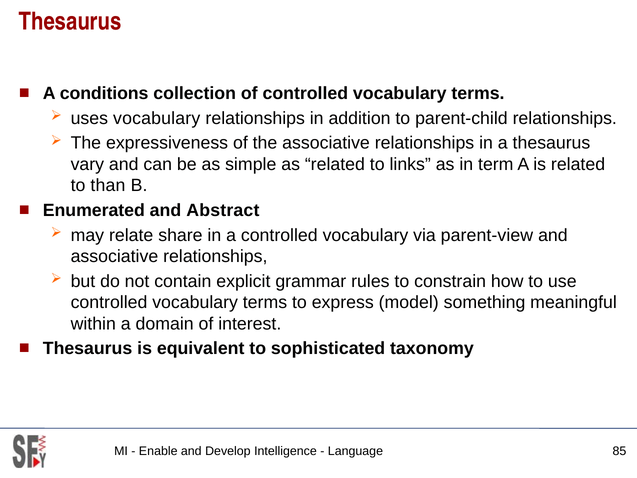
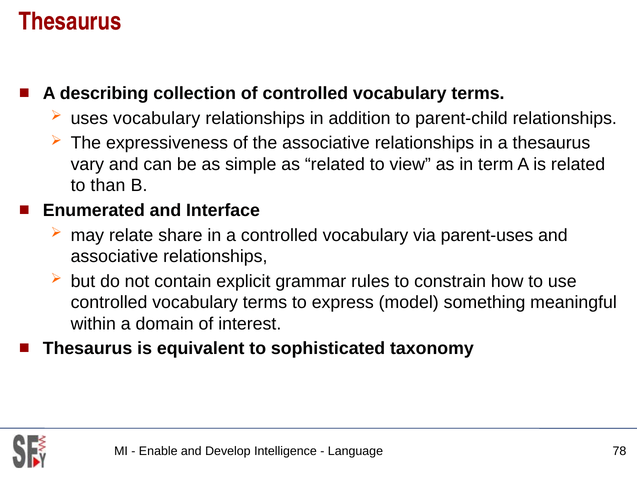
conditions: conditions -> describing (104, 93)
links: links -> view (410, 164)
Abstract: Abstract -> Interface (223, 210)
parent-view: parent-view -> parent-uses (487, 235)
85: 85 -> 78 (619, 451)
